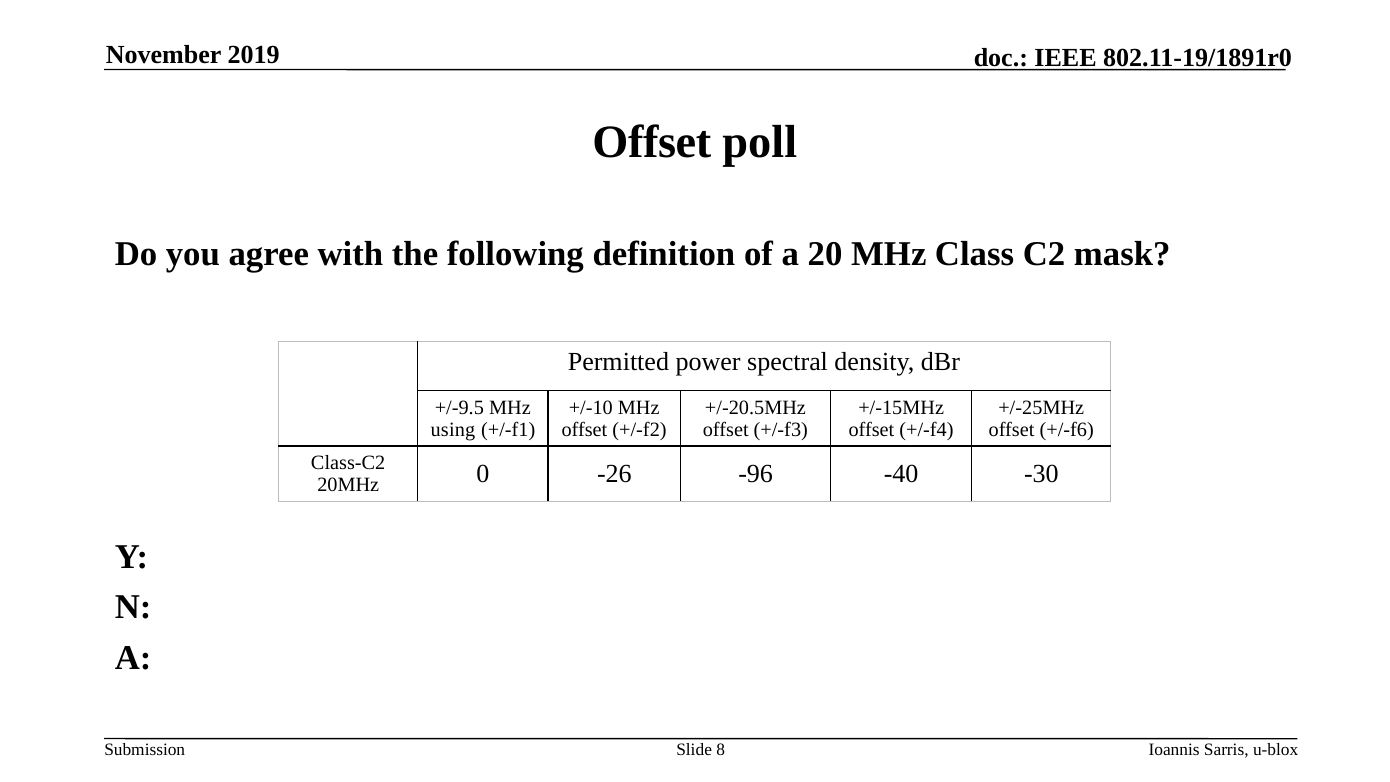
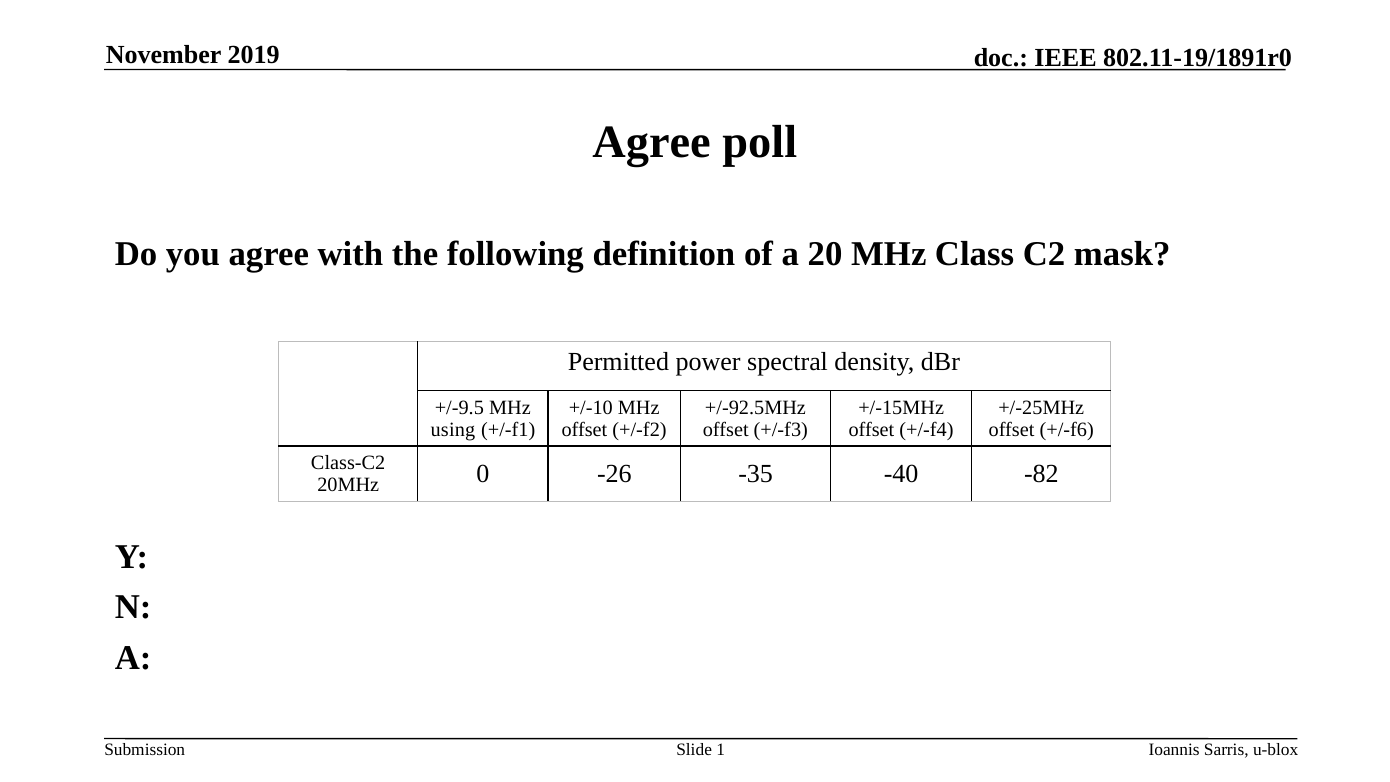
Offset: Offset -> Agree (652, 142)
+/-20.5MHz: +/-20.5MHz -> +/-92.5MHz (755, 407)
-96: -96 -> -35 (756, 474)
-30: -30 -> -82 (1041, 474)
8: 8 -> 1 (721, 750)
